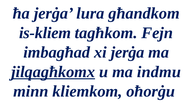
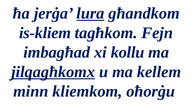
lura underline: none -> present (90, 13)
xi jerġa: jerġa -> kollu (128, 52)
indmu: indmu -> kellem (159, 72)
